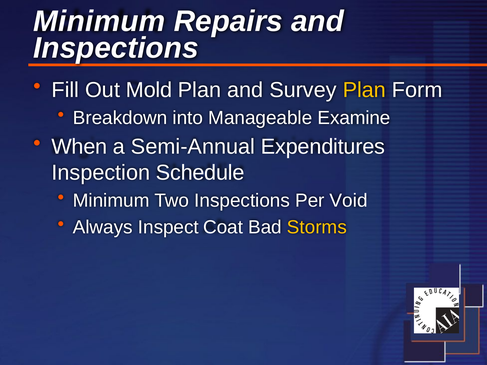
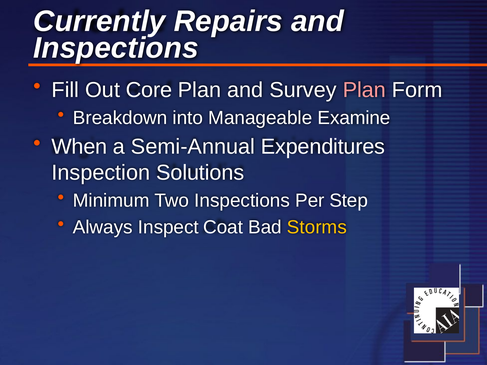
Minimum: Minimum -> Currently (99, 21)
Mold: Mold -> Core (149, 90)
Plan colour: yellow -> pink (364, 90)
Schedule: Schedule -> Solutions (200, 173)
Void: Void -> Step (349, 201)
